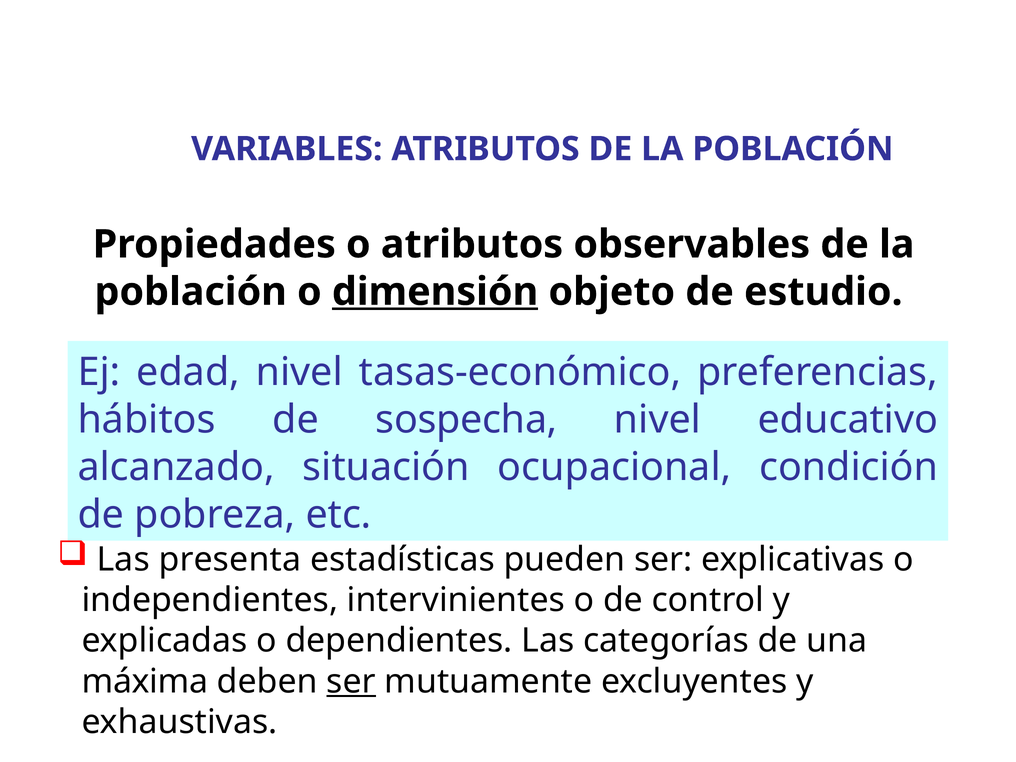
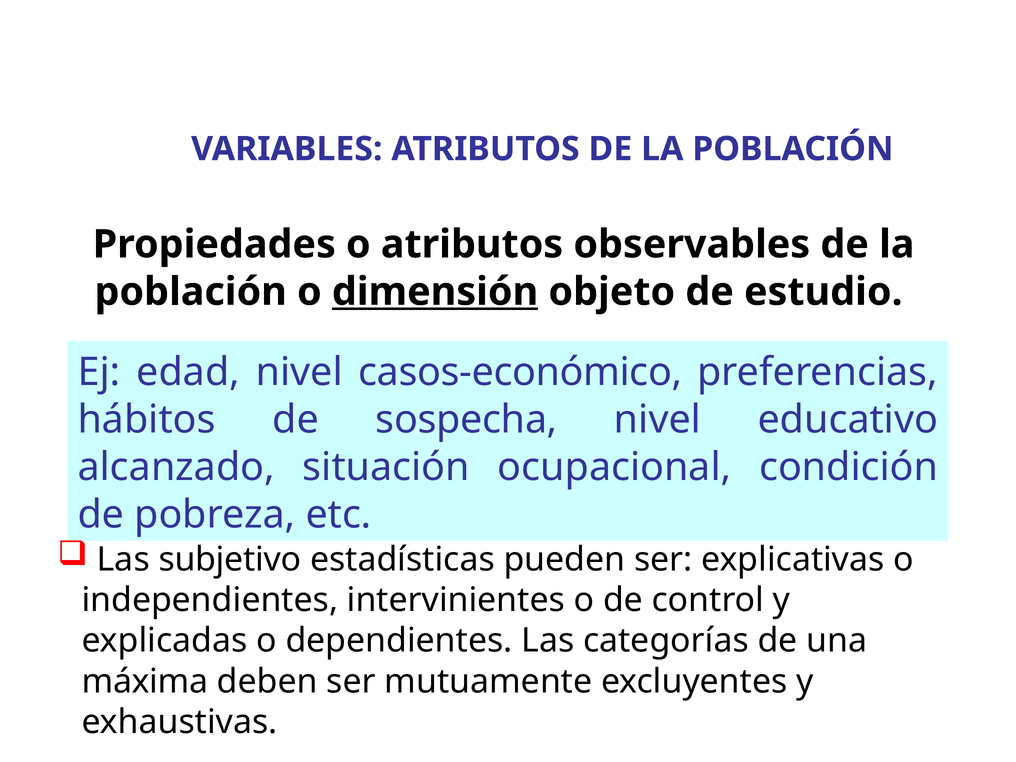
tasas-económico: tasas-económico -> casos-económico (520, 372)
presenta: presenta -> subjetivo (230, 559)
ser underline: present -> none (351, 681)
